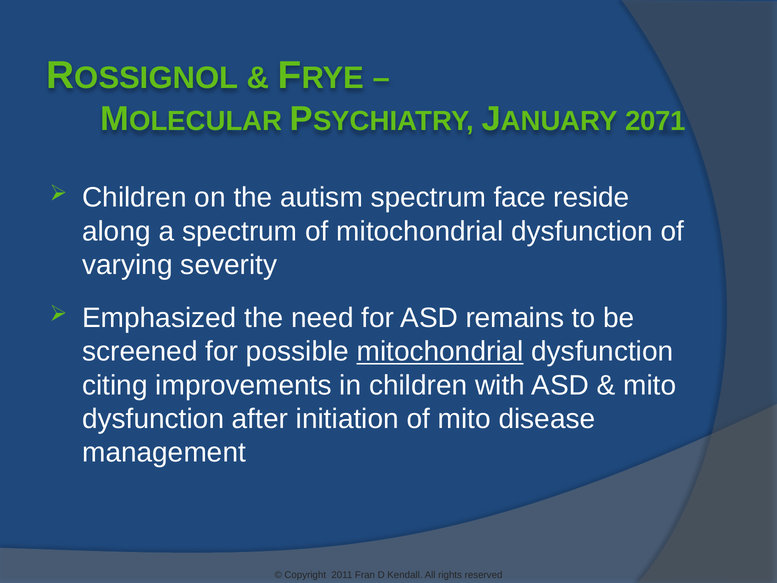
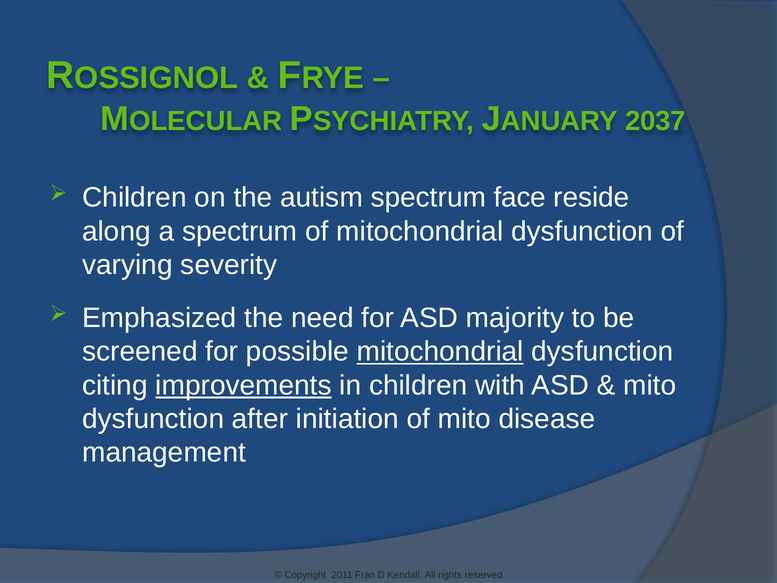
2071: 2071 -> 2037 (655, 121)
remains: remains -> majority (515, 318)
improvements underline: none -> present (244, 385)
